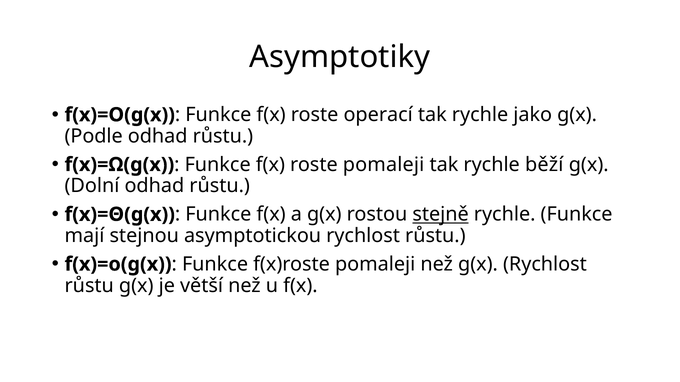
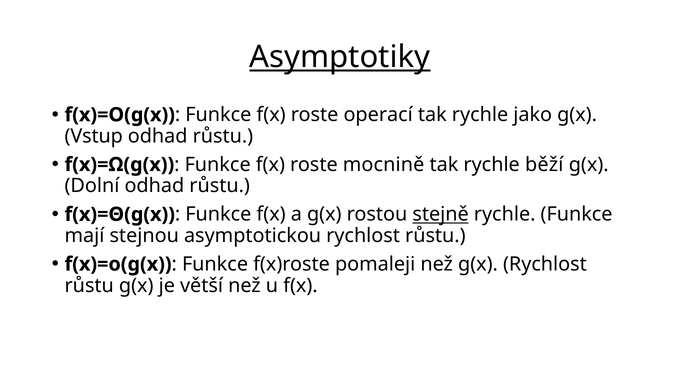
Asymptotiky underline: none -> present (340, 57)
Podle: Podle -> Vstup (94, 136)
roste pomaleji: pomaleji -> mocnině (384, 165)
